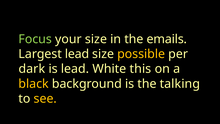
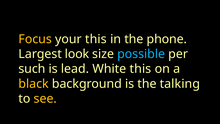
Focus colour: light green -> yellow (35, 39)
your size: size -> this (96, 39)
emails: emails -> phone (167, 39)
Largest lead: lead -> look (77, 54)
possible colour: yellow -> light blue (141, 54)
dark: dark -> such (32, 69)
